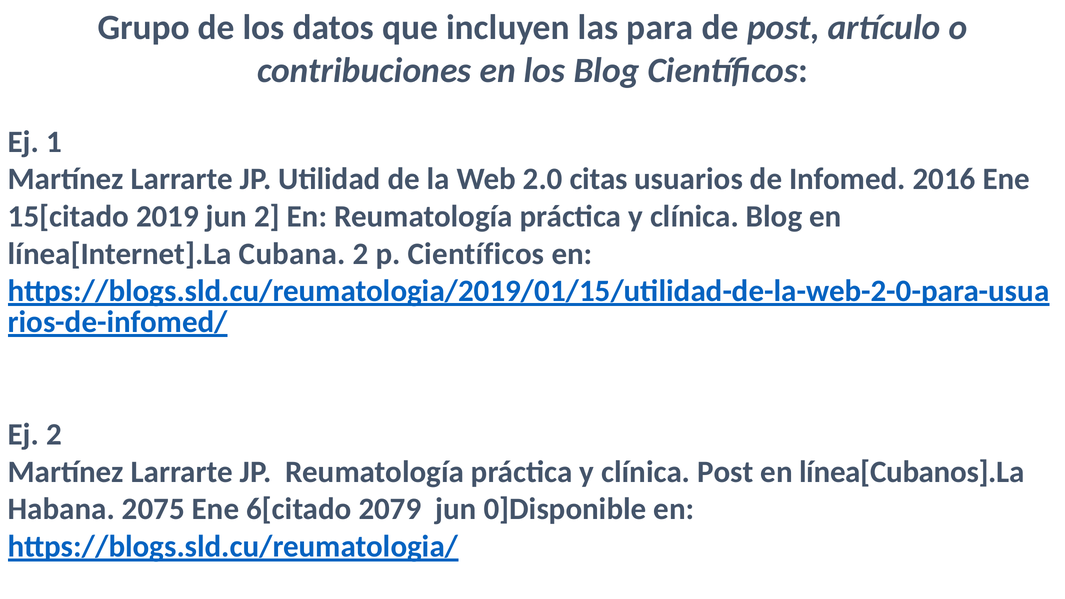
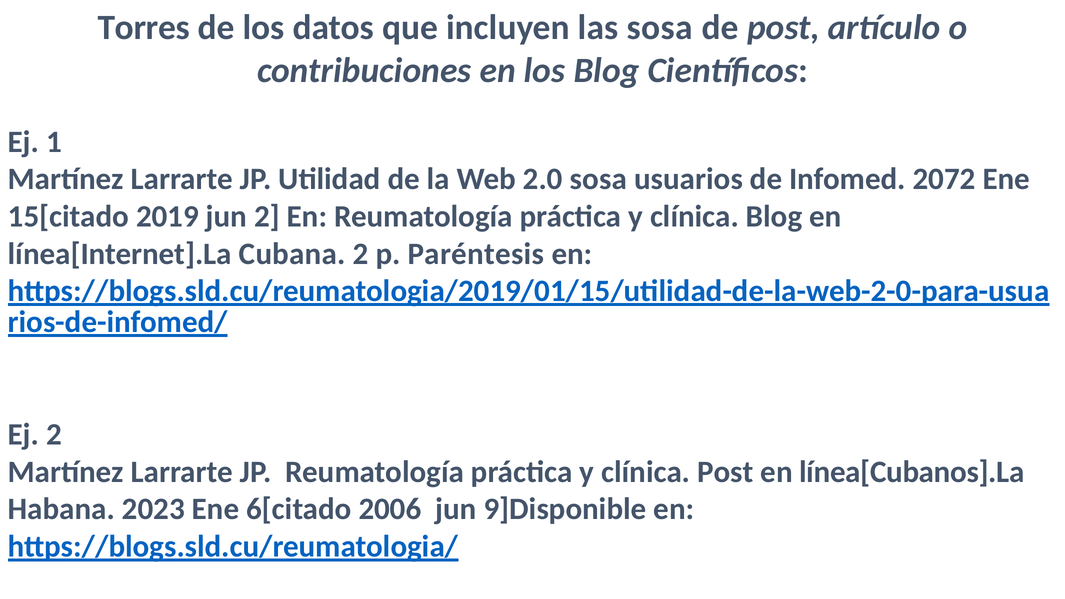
Grupo: Grupo -> Torres (144, 28)
las para: para -> sosa (660, 28)
2.0 citas: citas -> sosa (598, 179)
2016: 2016 -> 2072 (944, 179)
p Científicos: Científicos -> Paréntesis (476, 254)
2075: 2075 -> 2023 (153, 509)
2079: 2079 -> 2006 (390, 509)
0]Disponible: 0]Disponible -> 9]Disponible (565, 509)
